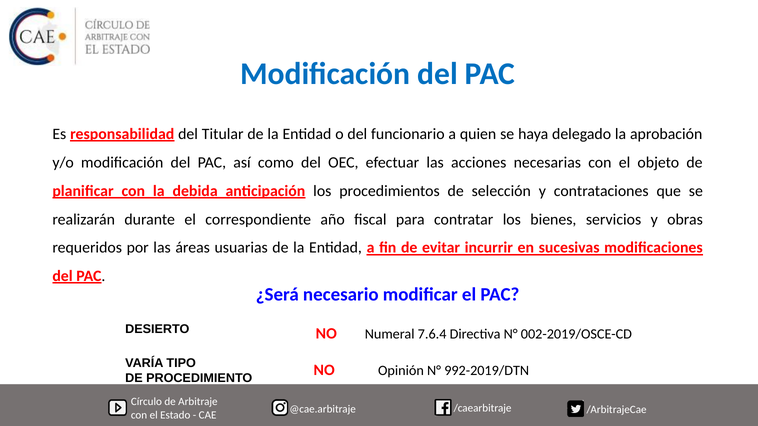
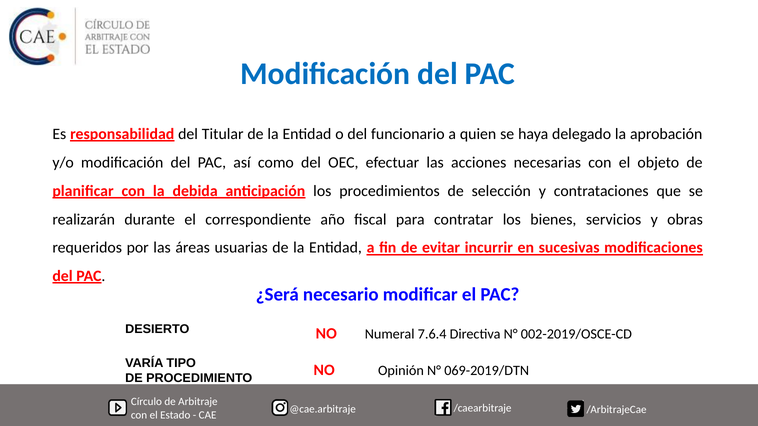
992-2019/DTN: 992-2019/DTN -> 069-2019/DTN (487, 371)
